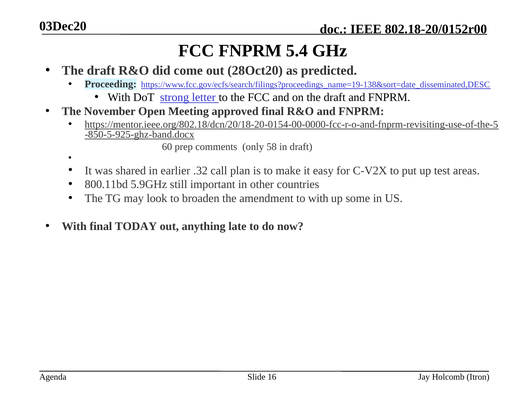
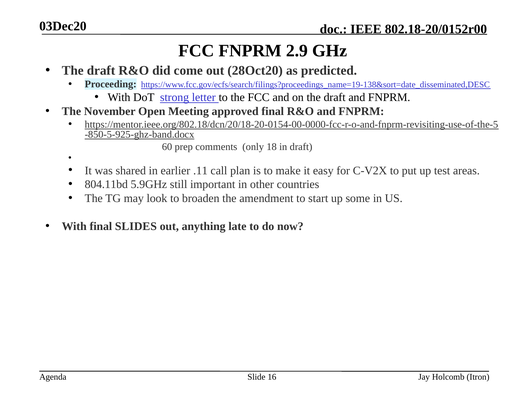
5.4: 5.4 -> 2.9 (297, 51)
58: 58 -> 18 (272, 147)
.32: .32 -> .11 (200, 171)
800.11bd: 800.11bd -> 804.11bd (106, 184)
to with: with -> start (318, 198)
TODAY: TODAY -> SLIDES (136, 226)
